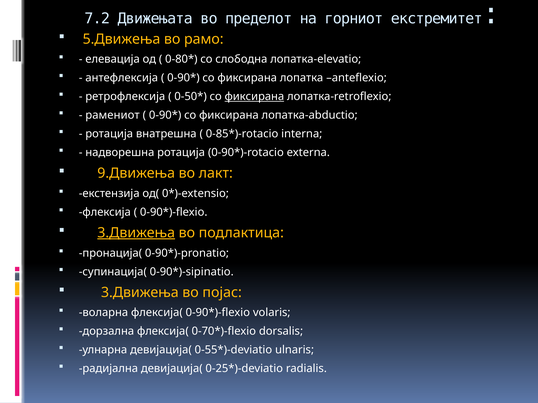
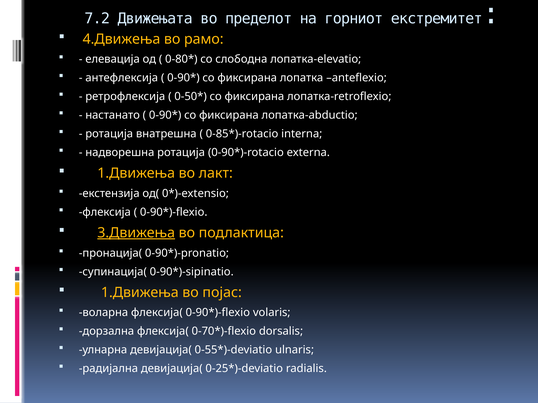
5.Движења: 5.Движења -> 4.Движења (121, 39)
фиксирана underline: present -> none (254, 97)
рамениот: рамениот -> настанато (113, 115)
9.Движења: 9.Движења -> 1.Движења (136, 173)
3.Движења: 3.Движења -> 1.Движења (140, 293)
